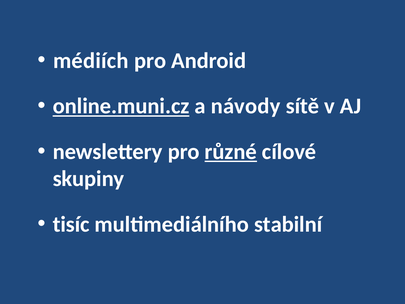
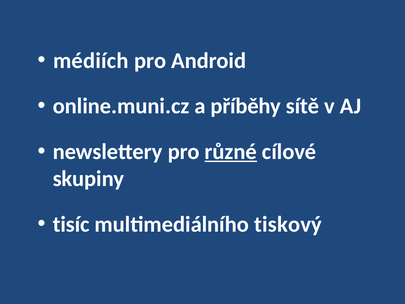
online.muni.cz underline: present -> none (121, 106)
návody: návody -> příběhy (246, 106)
stabilní: stabilní -> tiskový (288, 224)
